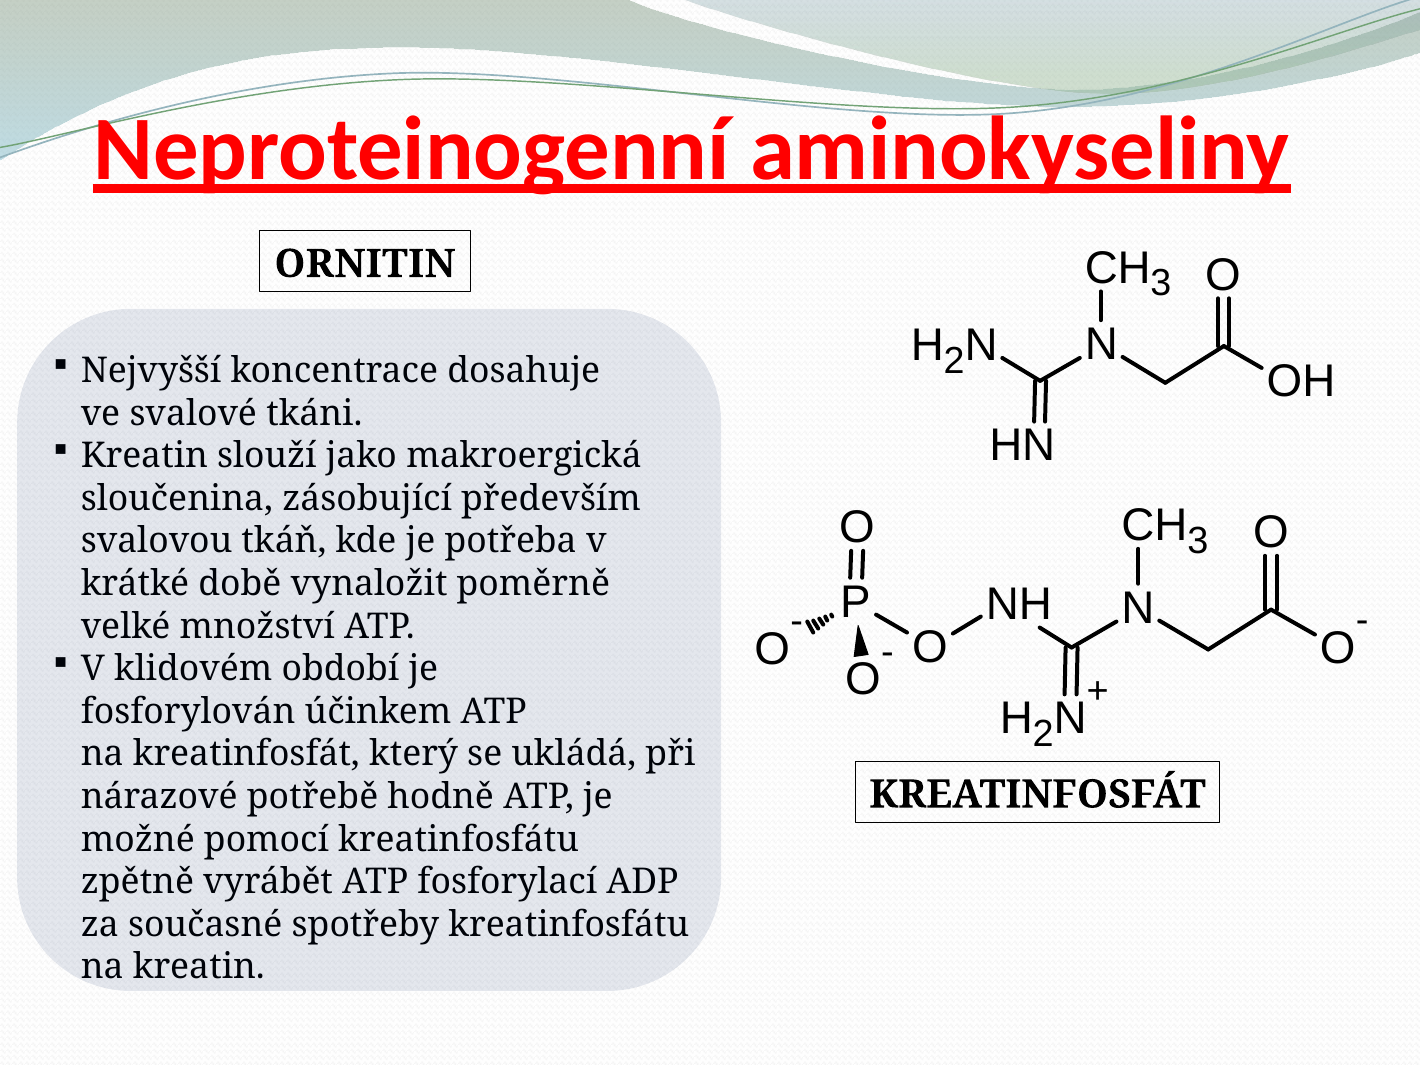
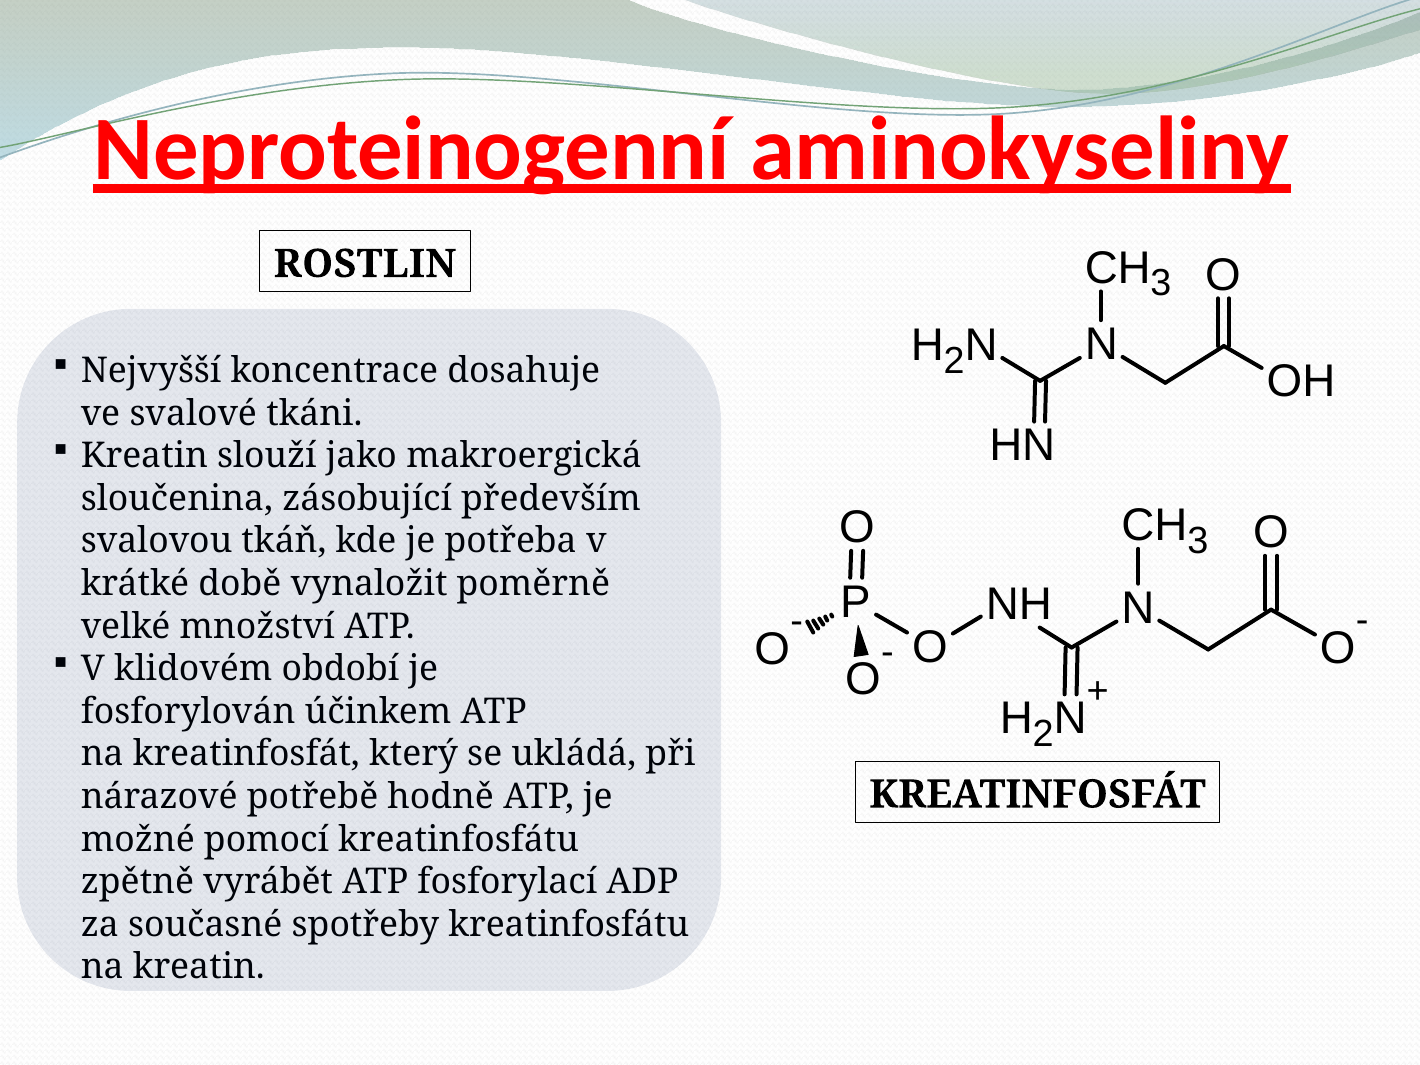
ORNITIN: ORNITIN -> ROSTLIN (365, 264)
